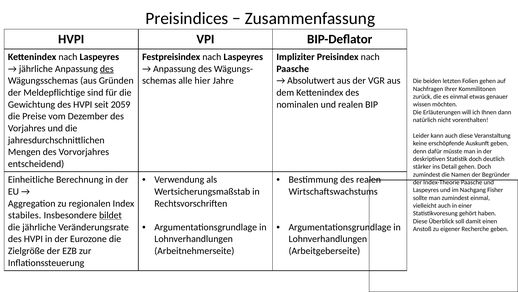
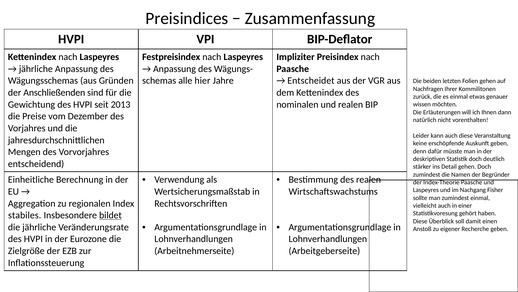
des underline: present -> none (107, 69)
Absolutwert: Absolutwert -> Entscheidet (311, 81)
Meldepflichtige: Meldepflichtige -> Anschließenden (54, 92)
2059: 2059 -> 2013 (121, 104)
